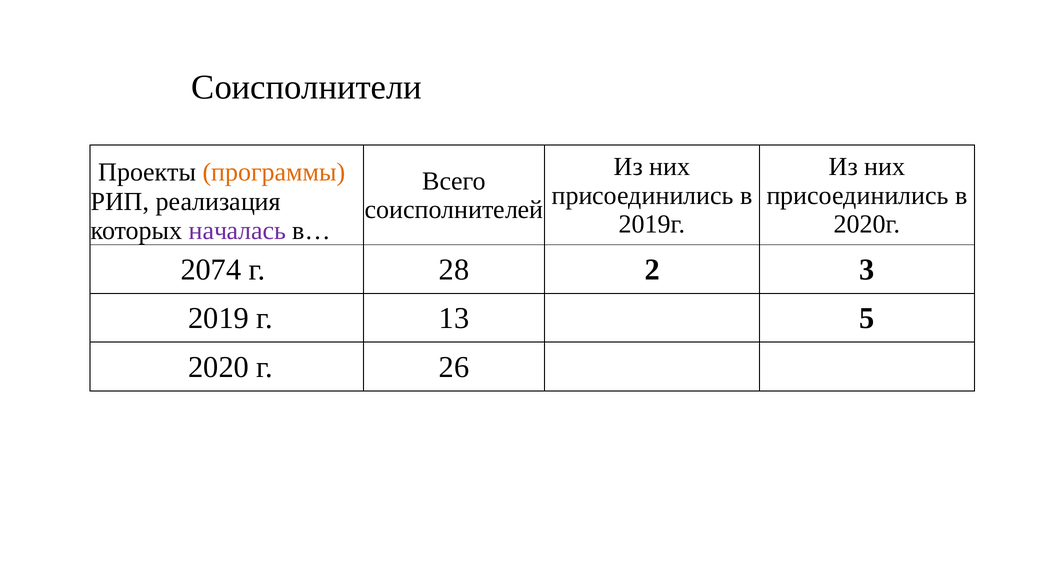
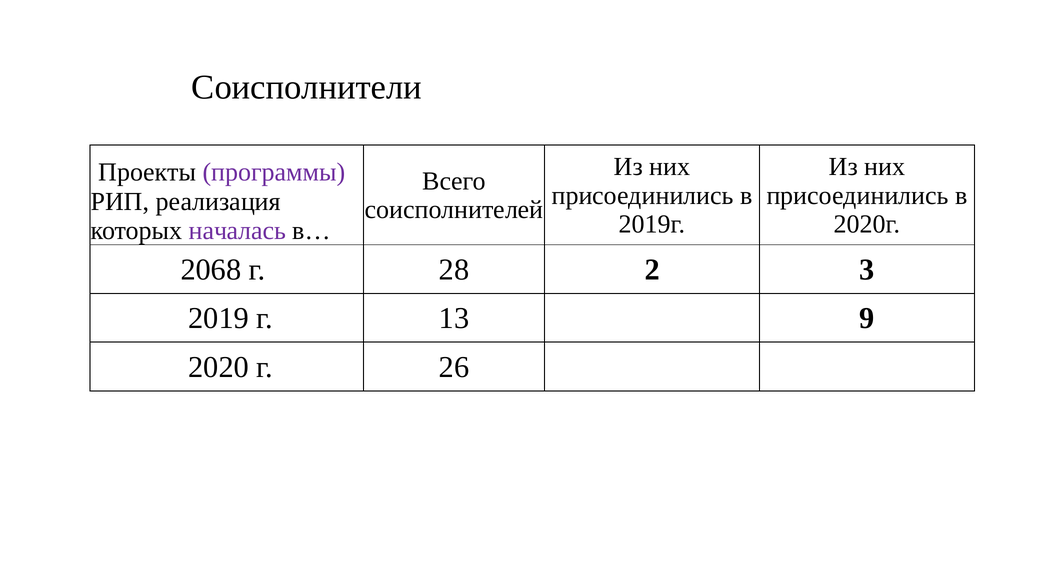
программы colour: orange -> purple (274, 172)
2074: 2074 -> 2068 (211, 270)
5: 5 -> 9 (867, 318)
